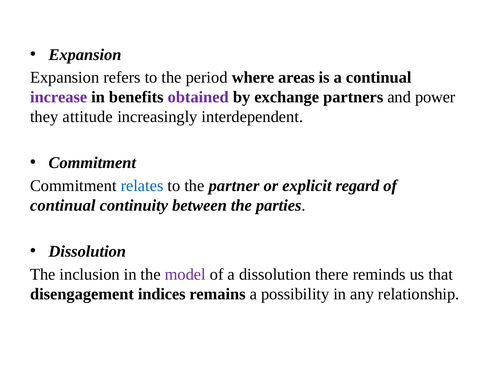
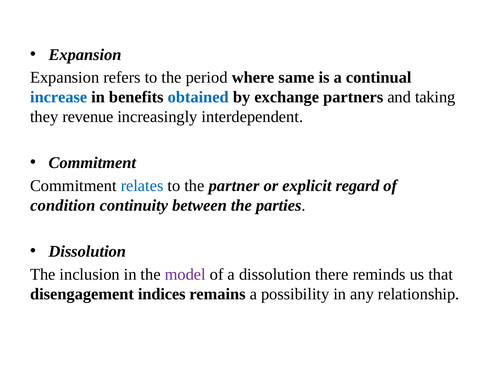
areas: areas -> same (296, 78)
increase colour: purple -> blue (59, 97)
obtained colour: purple -> blue (198, 97)
power: power -> taking (435, 97)
attitude: attitude -> revenue (88, 117)
continual: continual -> condition (63, 205)
